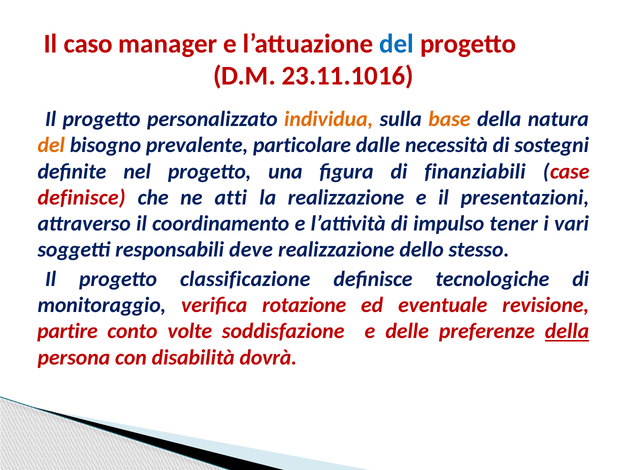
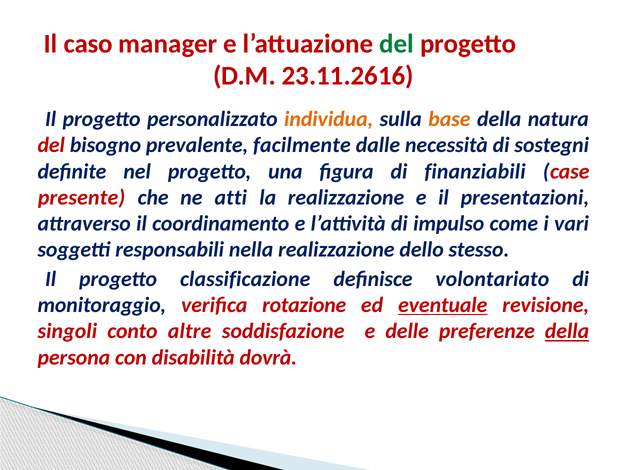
del colour: blue -> green (397, 44)
23.11.1016: 23.11.1016 -> 23.11.2616 (348, 76)
del colour: orange -> red (51, 145)
particolare: particolare -> facilmente (302, 145)
definisce: definisce -> presente (82, 198)
tener: tener -> come (514, 224)
deve: deve -> nella (251, 250)
tecnologiche: tecnologiche -> volontariato (492, 279)
eventuale underline: none -> present (443, 305)
partire: partire -> singoli (67, 331)
volte: volte -> altre (190, 331)
